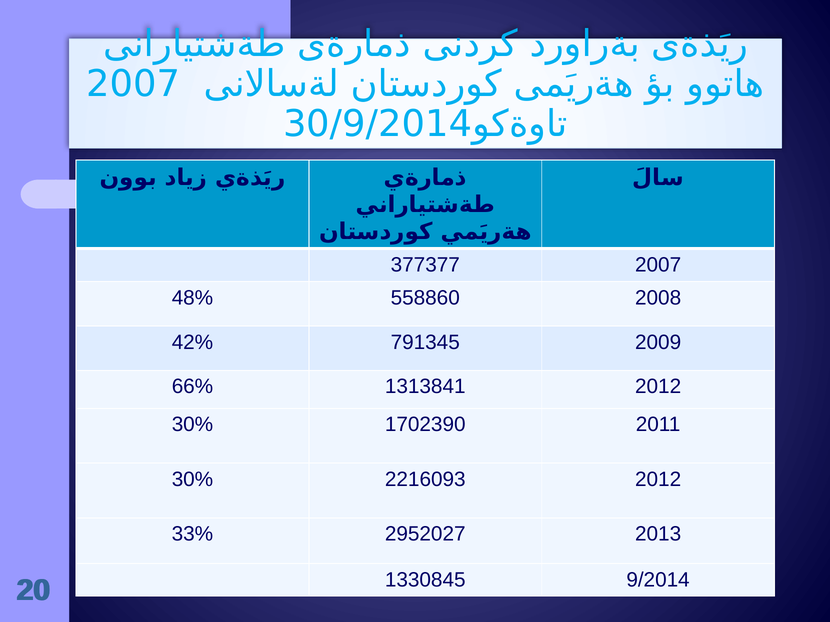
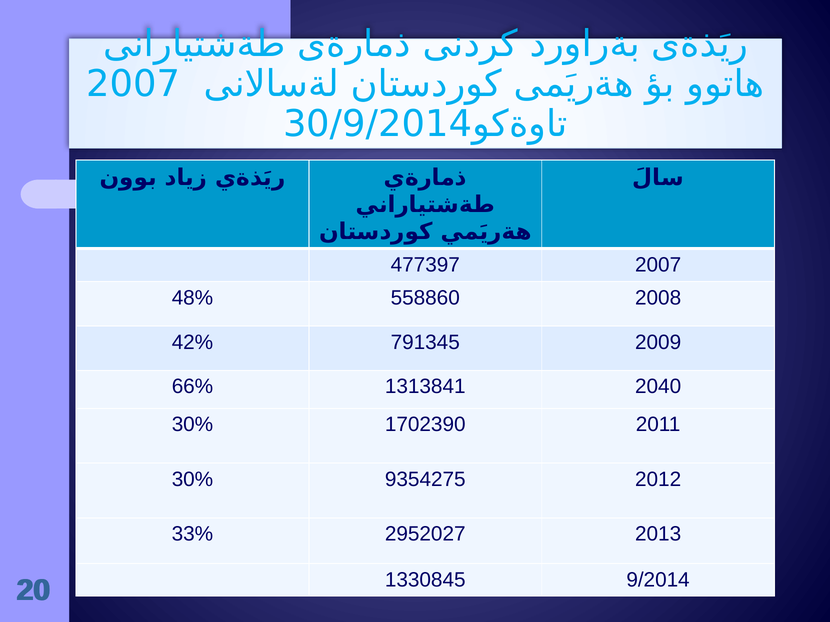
377377: 377377 -> 477397 (425, 265)
1313841 2012: 2012 -> 2040 (658, 387)
2216093: 2216093 -> 9354275 (425, 480)
